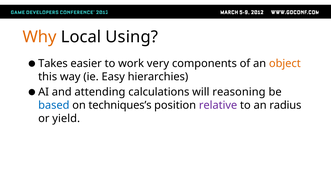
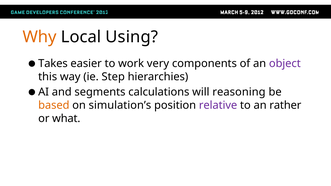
object colour: orange -> purple (285, 63)
Easy: Easy -> Step (113, 77)
attending: attending -> segments (100, 92)
based colour: blue -> orange (54, 105)
techniques’s: techniques’s -> simulation’s (120, 105)
radius: radius -> rather (285, 105)
yield: yield -> what (66, 119)
